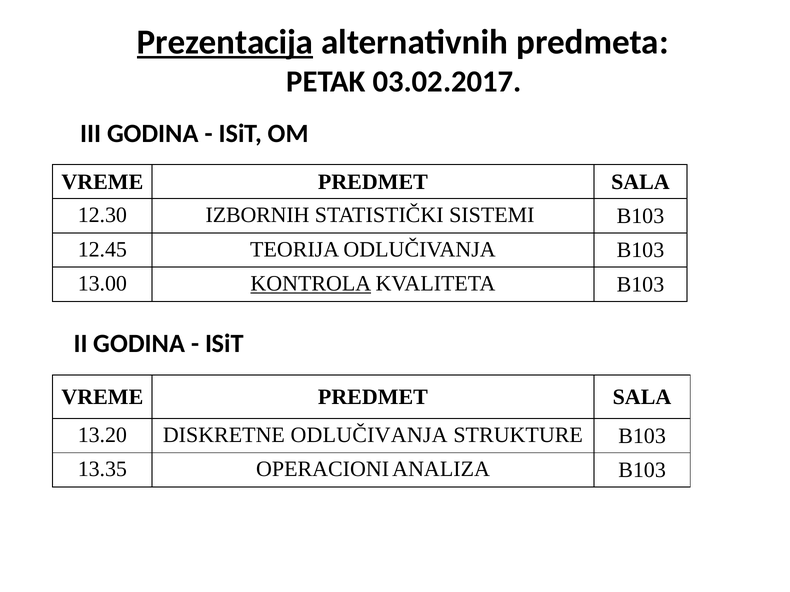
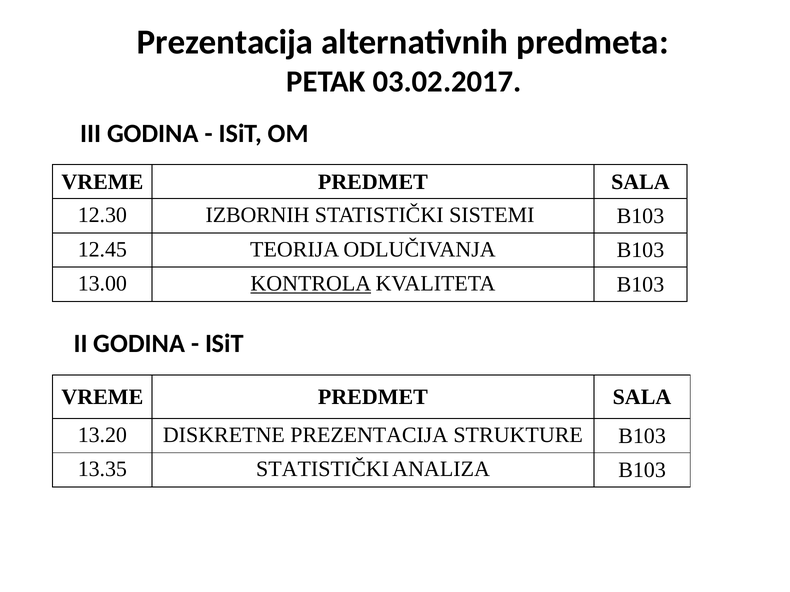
Prezentacija underline: present -> none (225, 42)
DISKRETNE ODLUČIVANJA: ODLUČIVANJA -> PREZENTACIJA (369, 435)
13.35 OPERACIONI: OPERACIONI -> STATISTIČKI (323, 469)
